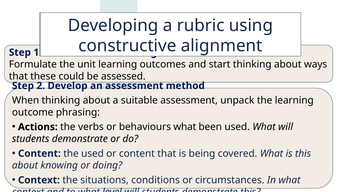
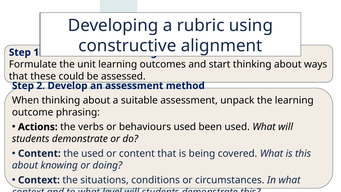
behaviours what: what -> used (185, 127)
